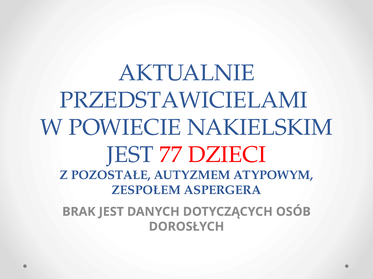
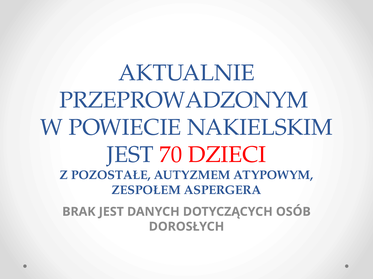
PRZEDSTAWICIELAMI: PRZEDSTAWICIELAMI -> PRZEPROWADZONYM (184, 100)
77: 77 -> 70 (171, 155)
